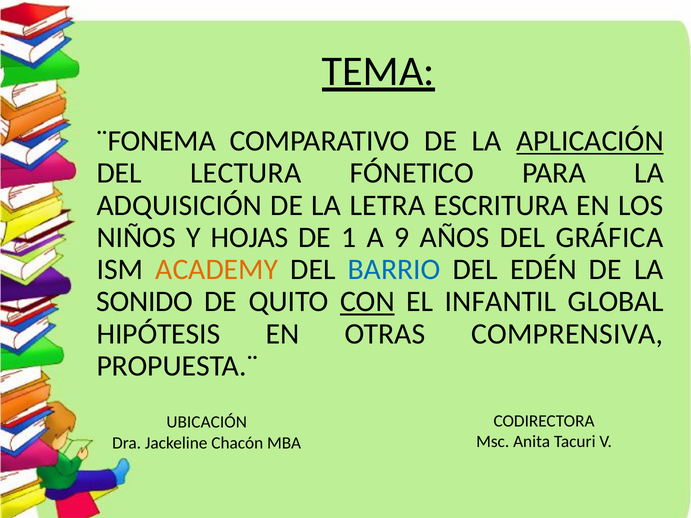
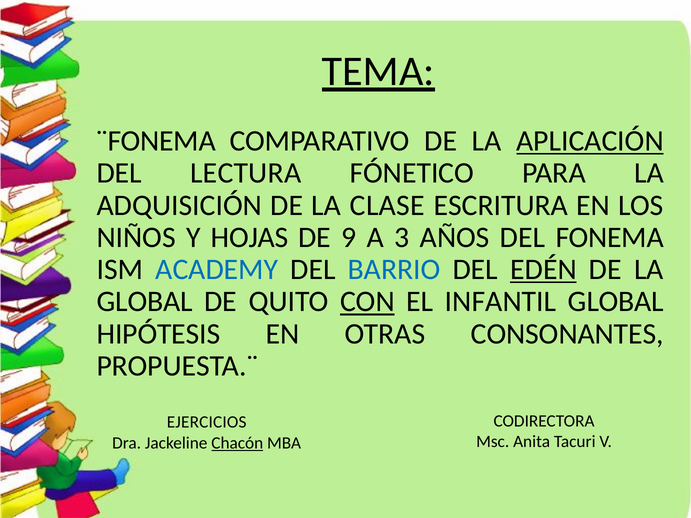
LETRA: LETRA -> CLASE (387, 205)
1: 1 -> 9 (349, 237)
9: 9 -> 3 (402, 237)
GRÁFICA: GRÁFICA -> FONEMA (610, 237)
ACADEMY colour: orange -> blue (217, 270)
EDÉN underline: none -> present (543, 270)
SONIDO: SONIDO -> GLOBAL (145, 302)
COMPRENSIVA: COMPRENSIVA -> CONSONANTES (567, 334)
UBICACIÓN: UBICACIÓN -> EJERCICIOS (207, 422)
Chacón underline: none -> present (237, 443)
